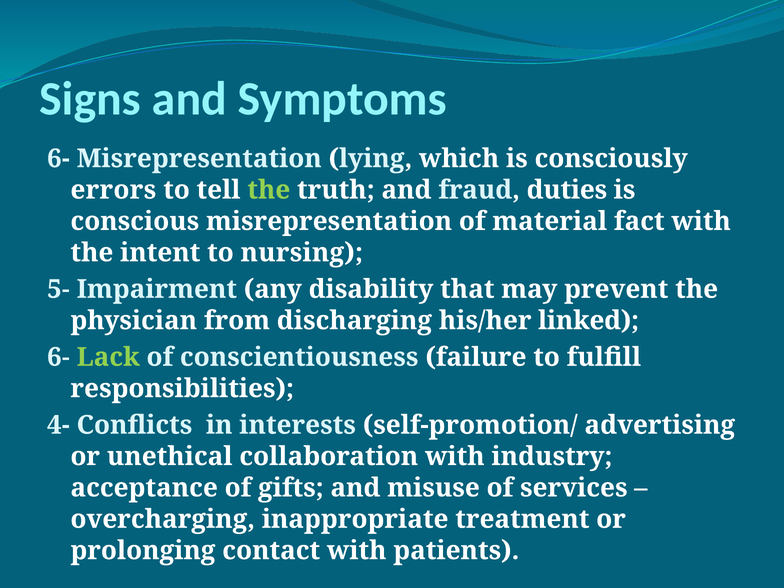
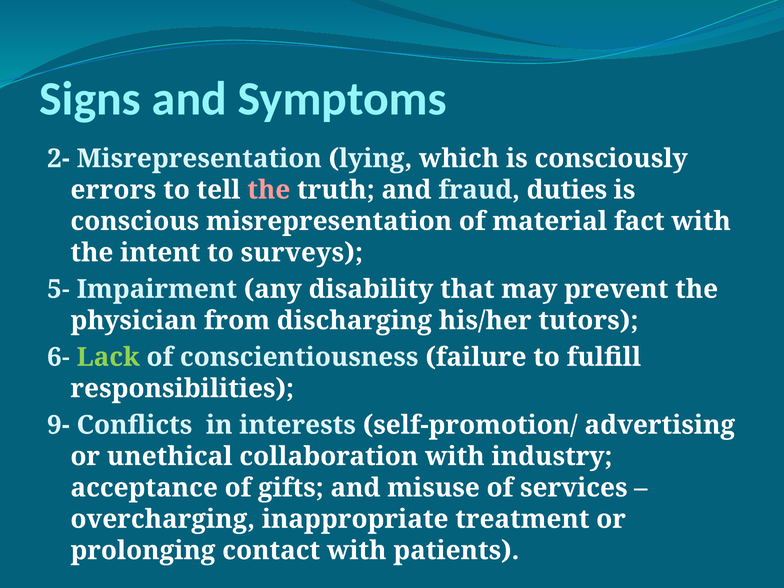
6-: 6- -> 2- (58, 159)
the colour: light green -> pink (269, 190)
nursing: nursing -> surveys (302, 253)
linked: linked -> tutors (588, 321)
4-: 4- -> 9- (58, 425)
